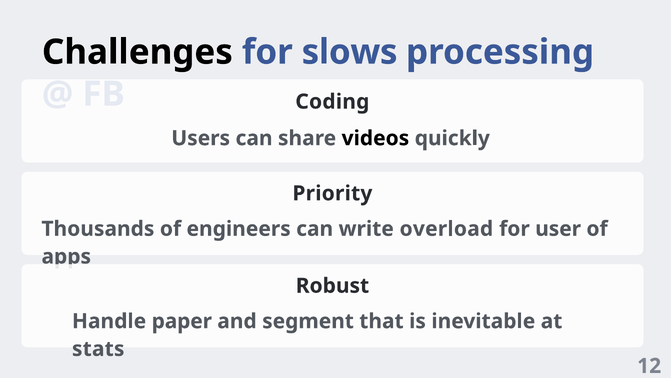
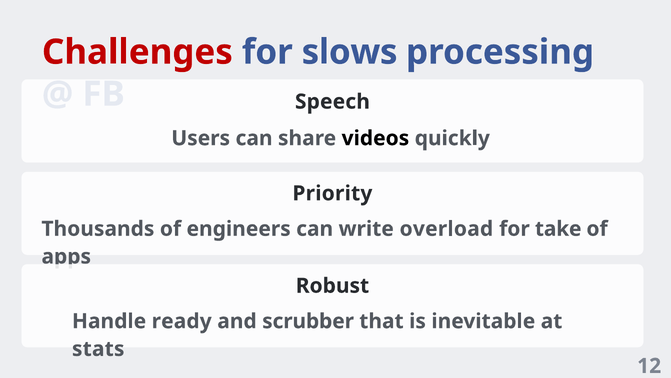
Challenges colour: black -> red (137, 52)
Coding: Coding -> Speech (332, 102)
user: user -> take (558, 229)
paper: paper -> ready (182, 321)
segment: segment -> scrubber (308, 321)
